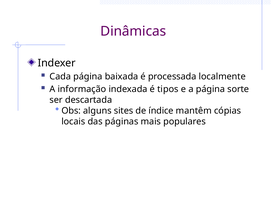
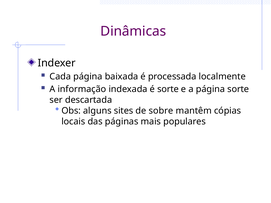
é tipos: tipos -> sorte (168, 89)
índice: índice -> sobre (161, 111)
